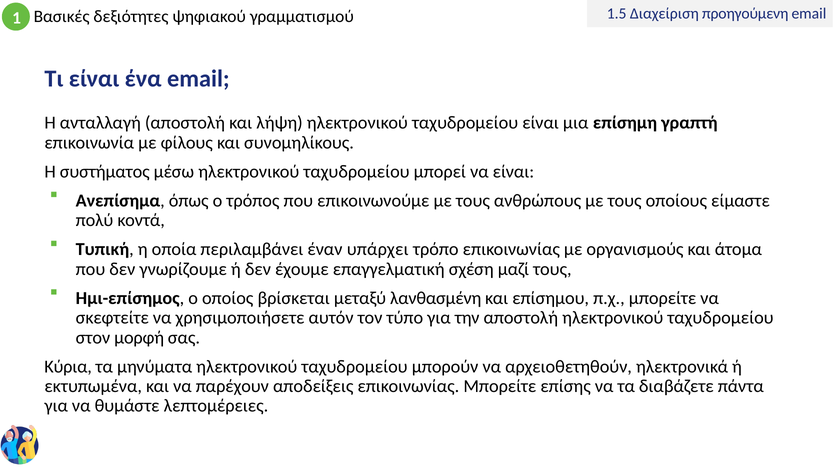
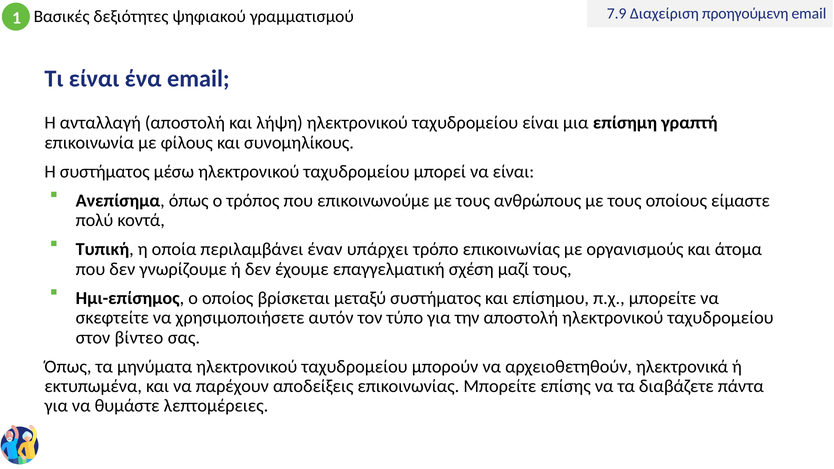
1.5: 1.5 -> 7.9 (617, 14)
μεταξύ λανθασμένη: λανθασμένη -> συστήματος (436, 298)
μορφή: μορφή -> βίντεο (139, 338)
Κύρια: Κύρια -> Όπως (68, 367)
